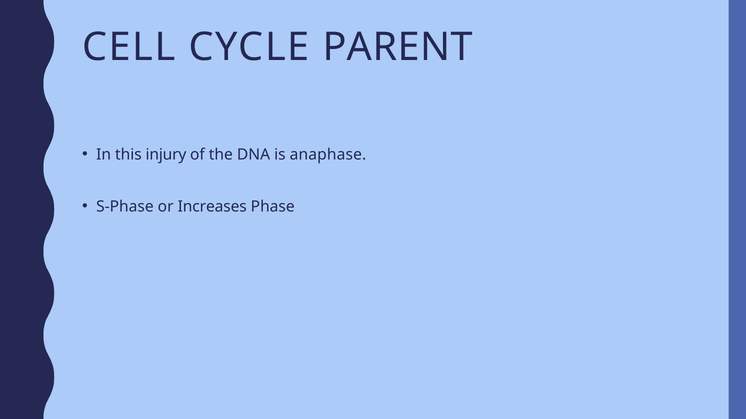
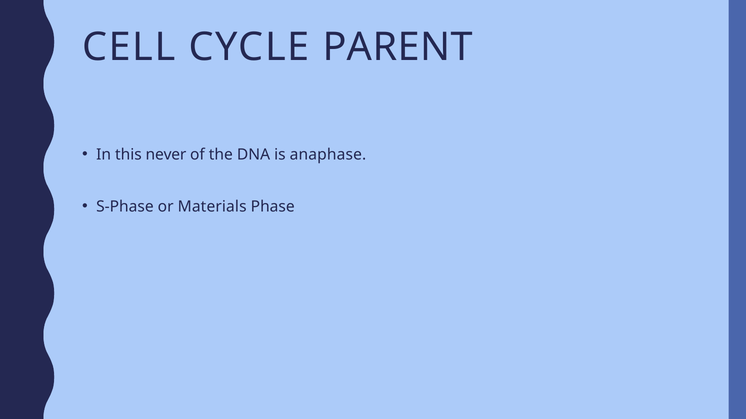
injury: injury -> never (166, 155)
Increases: Increases -> Materials (212, 207)
